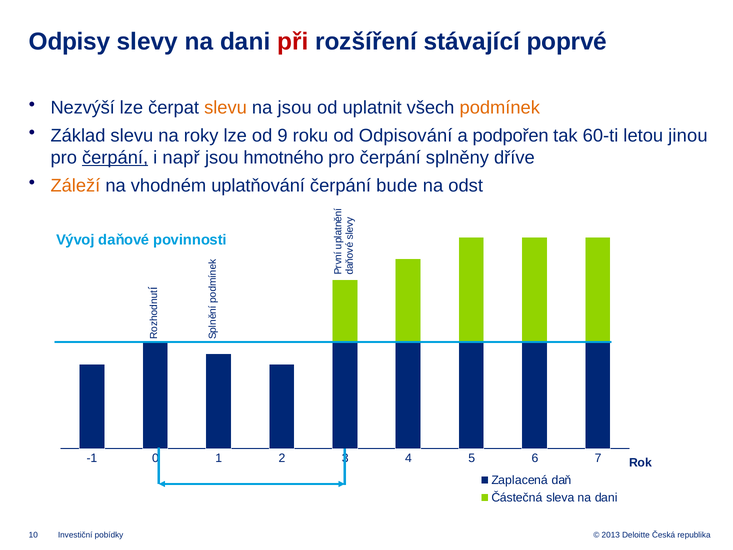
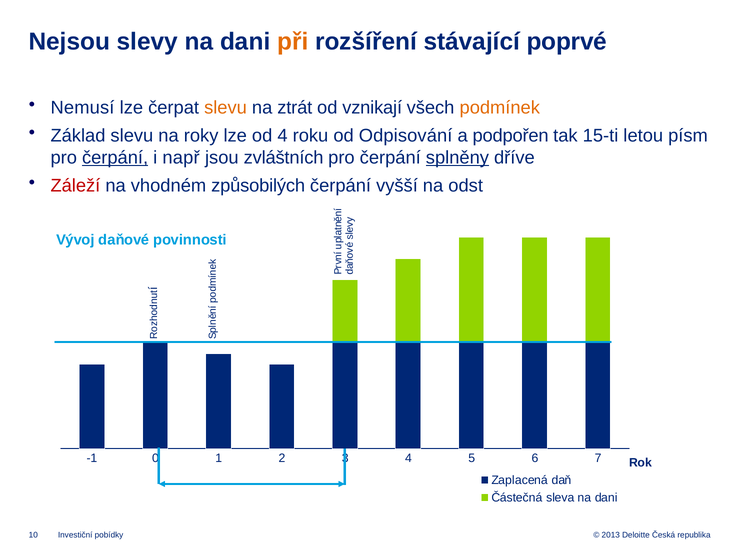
Odpisy: Odpisy -> Nejsou (69, 42)
při colour: red -> orange (293, 42)
Nezvýší: Nezvýší -> Nemusí (82, 107)
na jsou: jsou -> ztrát (295, 107)
uplatnit: uplatnit -> vznikají (372, 107)
od 9: 9 -> 4 (283, 136)
60-ti: 60-ti -> 15-ti (601, 136)
jinou: jinou -> písm (688, 136)
hmotného: hmotného -> zvláštních (284, 158)
splněny underline: none -> present (457, 158)
Záleží colour: orange -> red (75, 186)
uplatňování: uplatňování -> způsobilých (258, 186)
bude: bude -> vyšší (397, 186)
